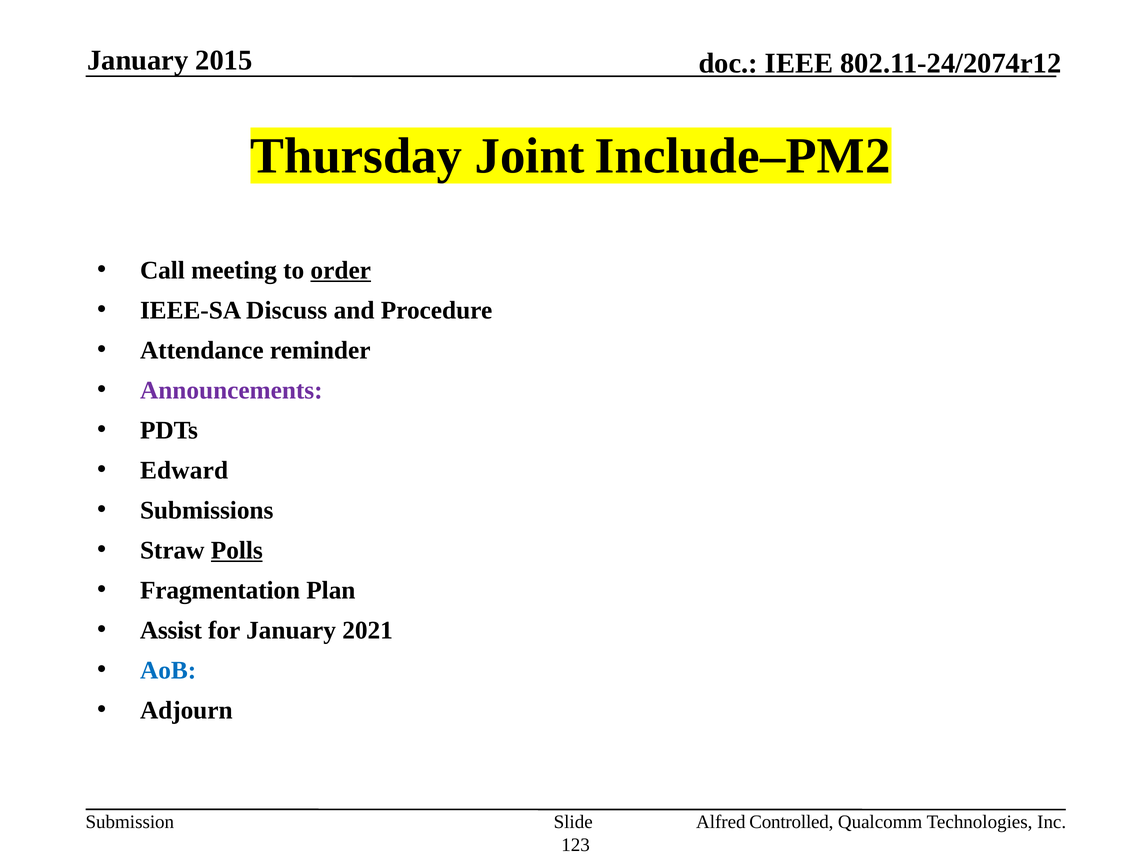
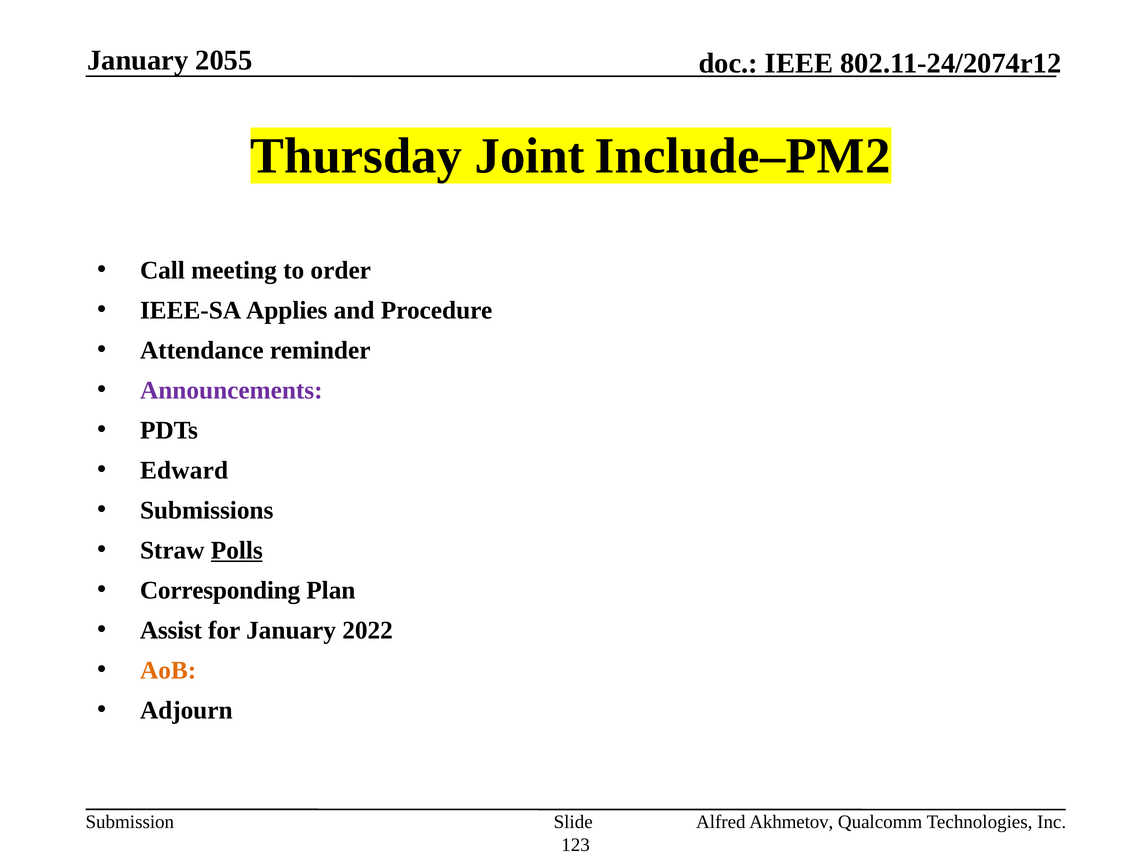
2015: 2015 -> 2055 (224, 61)
order underline: present -> none (341, 270)
Discuss: Discuss -> Applies (287, 310)
Fragmentation: Fragmentation -> Corresponding (220, 590)
2021: 2021 -> 2022 (368, 630)
AoB colour: blue -> orange (168, 670)
Controlled: Controlled -> Akhmetov (791, 821)
